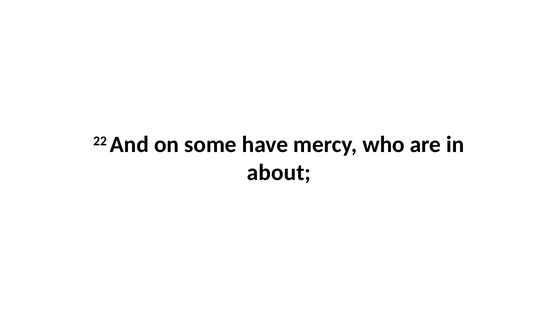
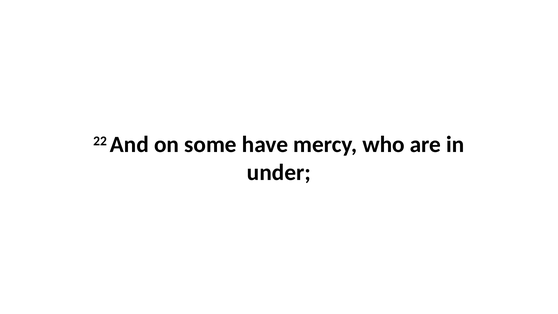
about: about -> under (279, 172)
